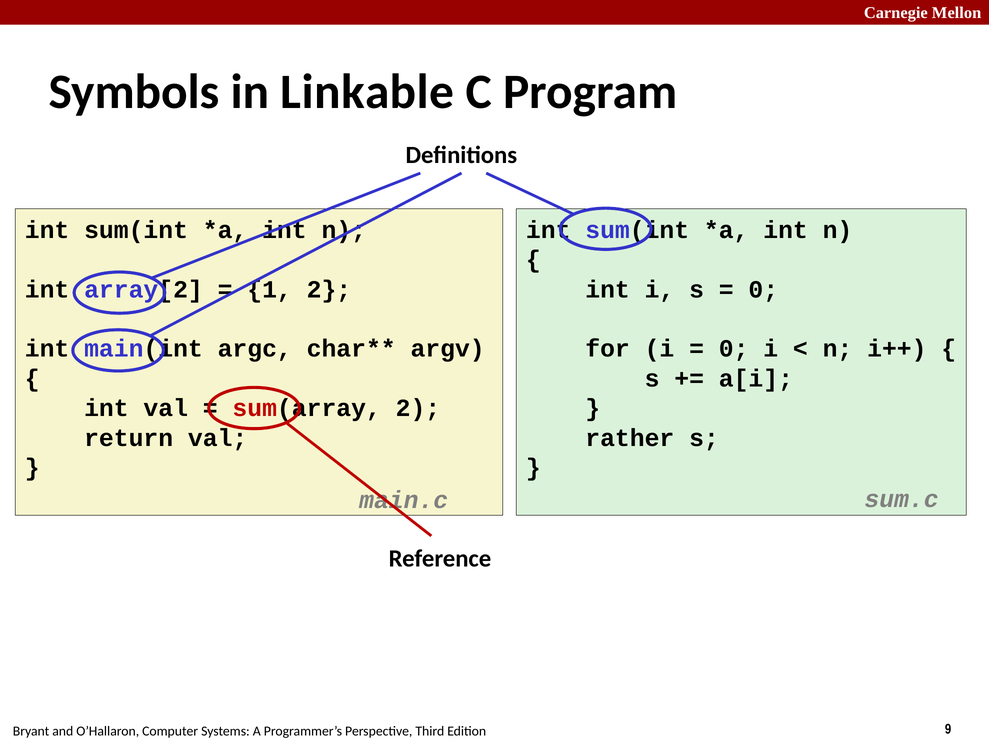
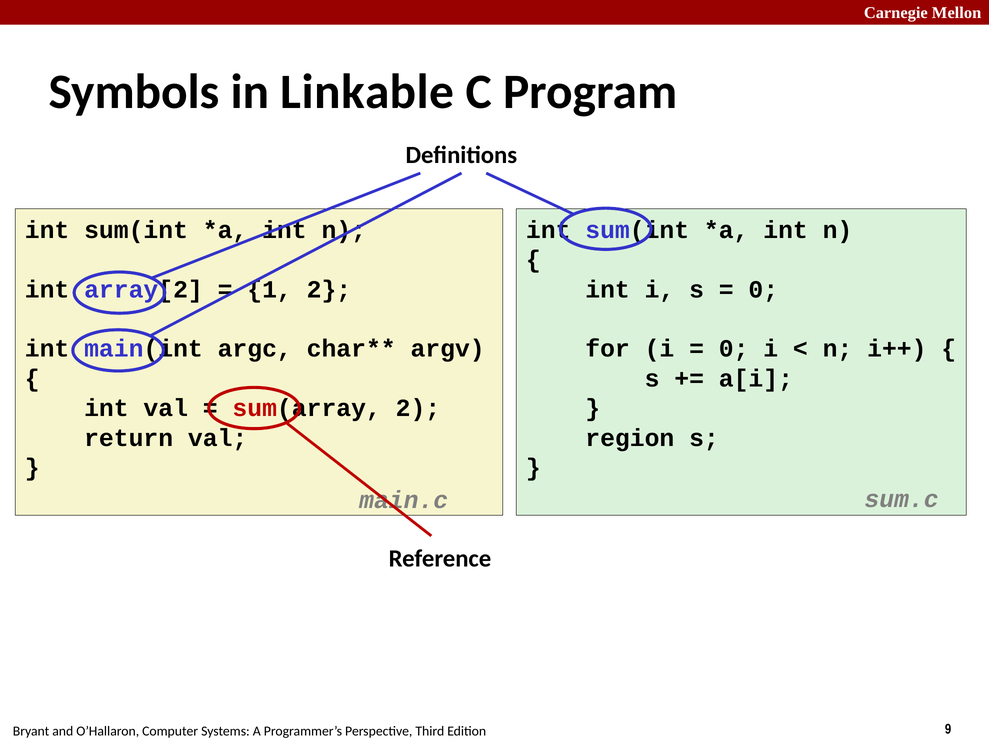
rather: rather -> region (630, 438)
